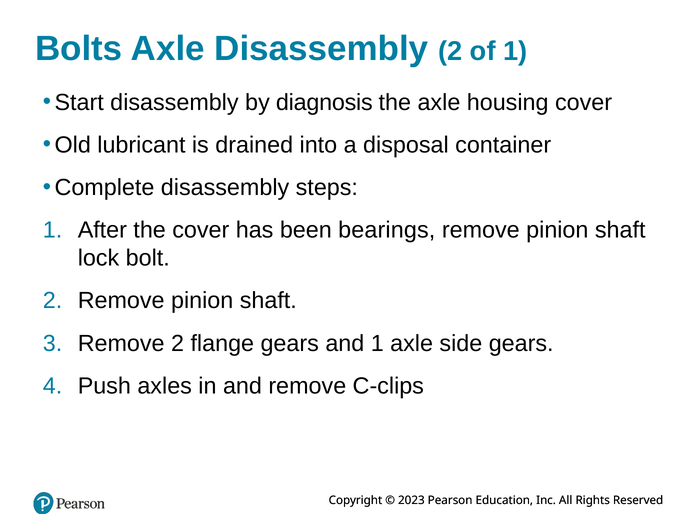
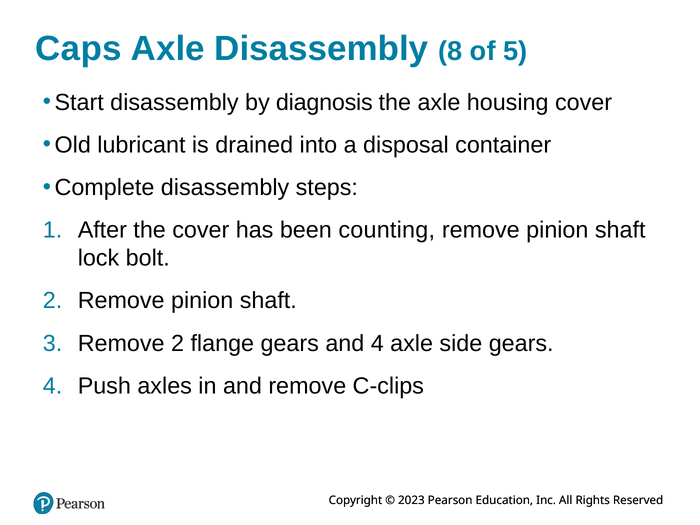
Bolts: Bolts -> Caps (79, 49)
Disassembly 2: 2 -> 8 (450, 51)
of 1: 1 -> 5 (515, 51)
bearings: bearings -> counting (387, 230)
and 1: 1 -> 4 (377, 343)
